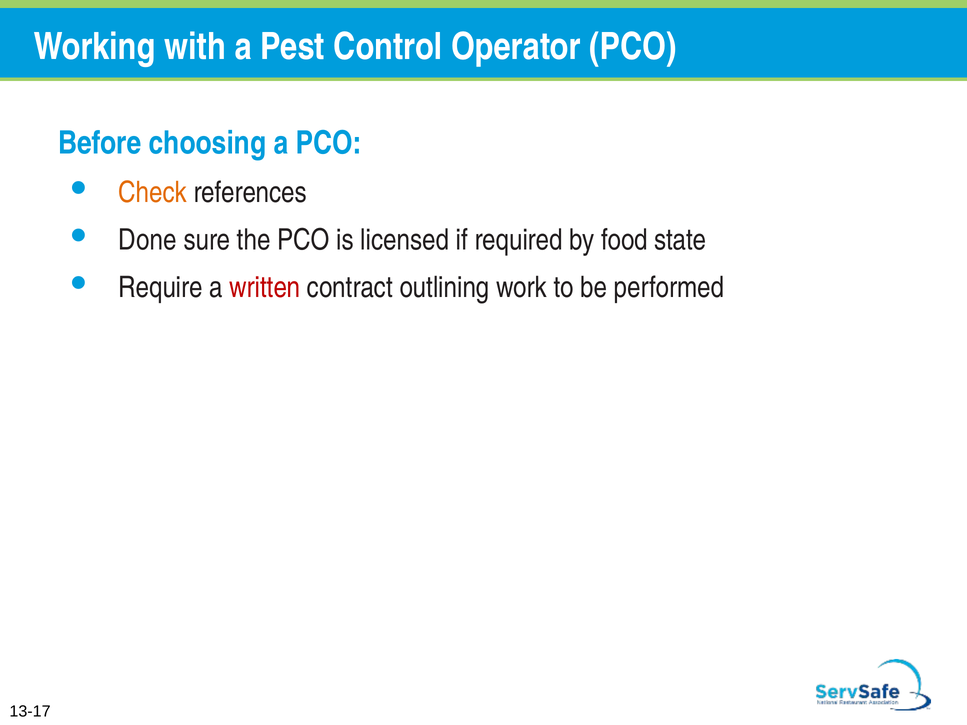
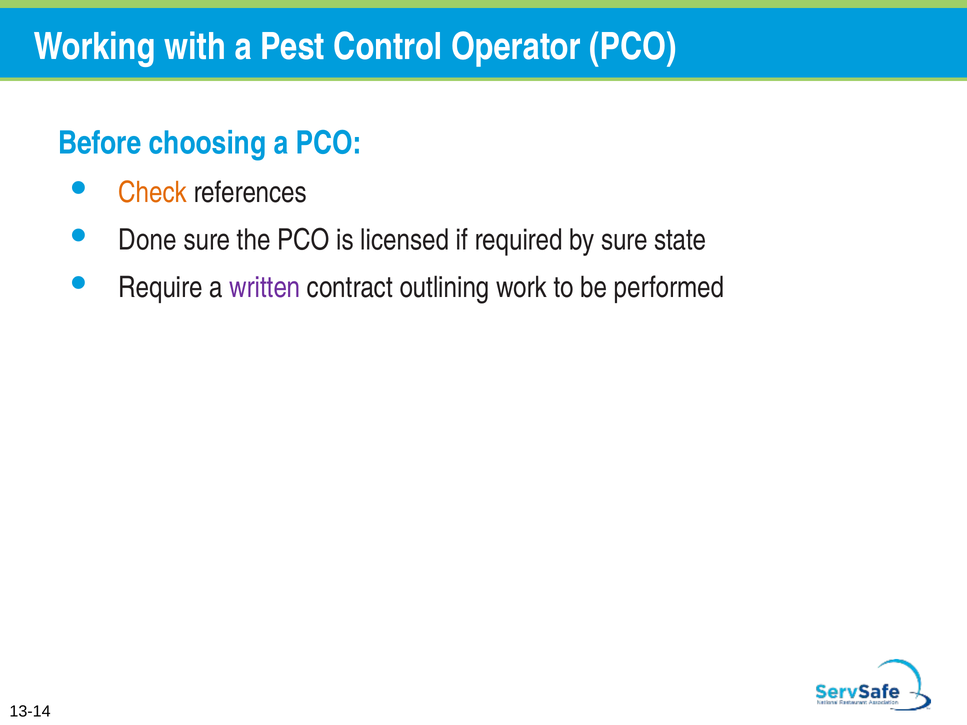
by food: food -> sure (624, 240)
written colour: red -> purple (265, 288)
13-17: 13-17 -> 13-14 (30, 712)
